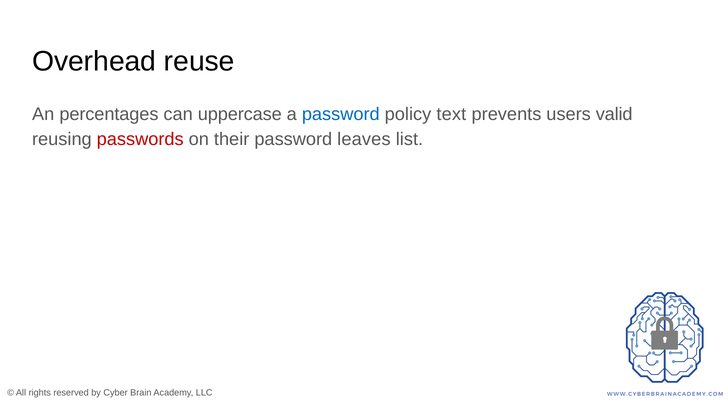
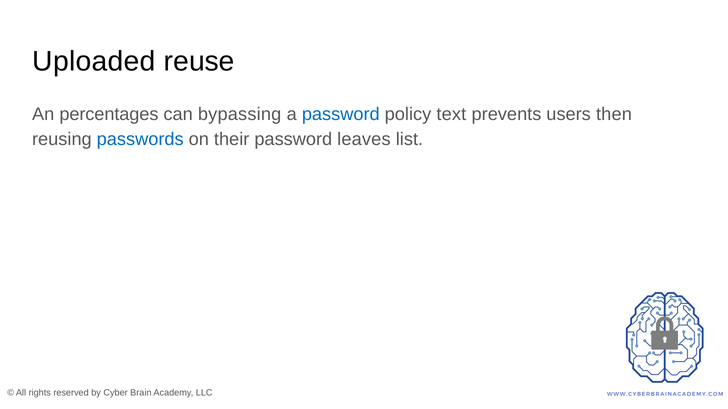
Overhead: Overhead -> Uploaded (94, 62)
uppercase: uppercase -> bypassing (240, 114)
valid: valid -> then (614, 114)
passwords colour: red -> blue (140, 140)
